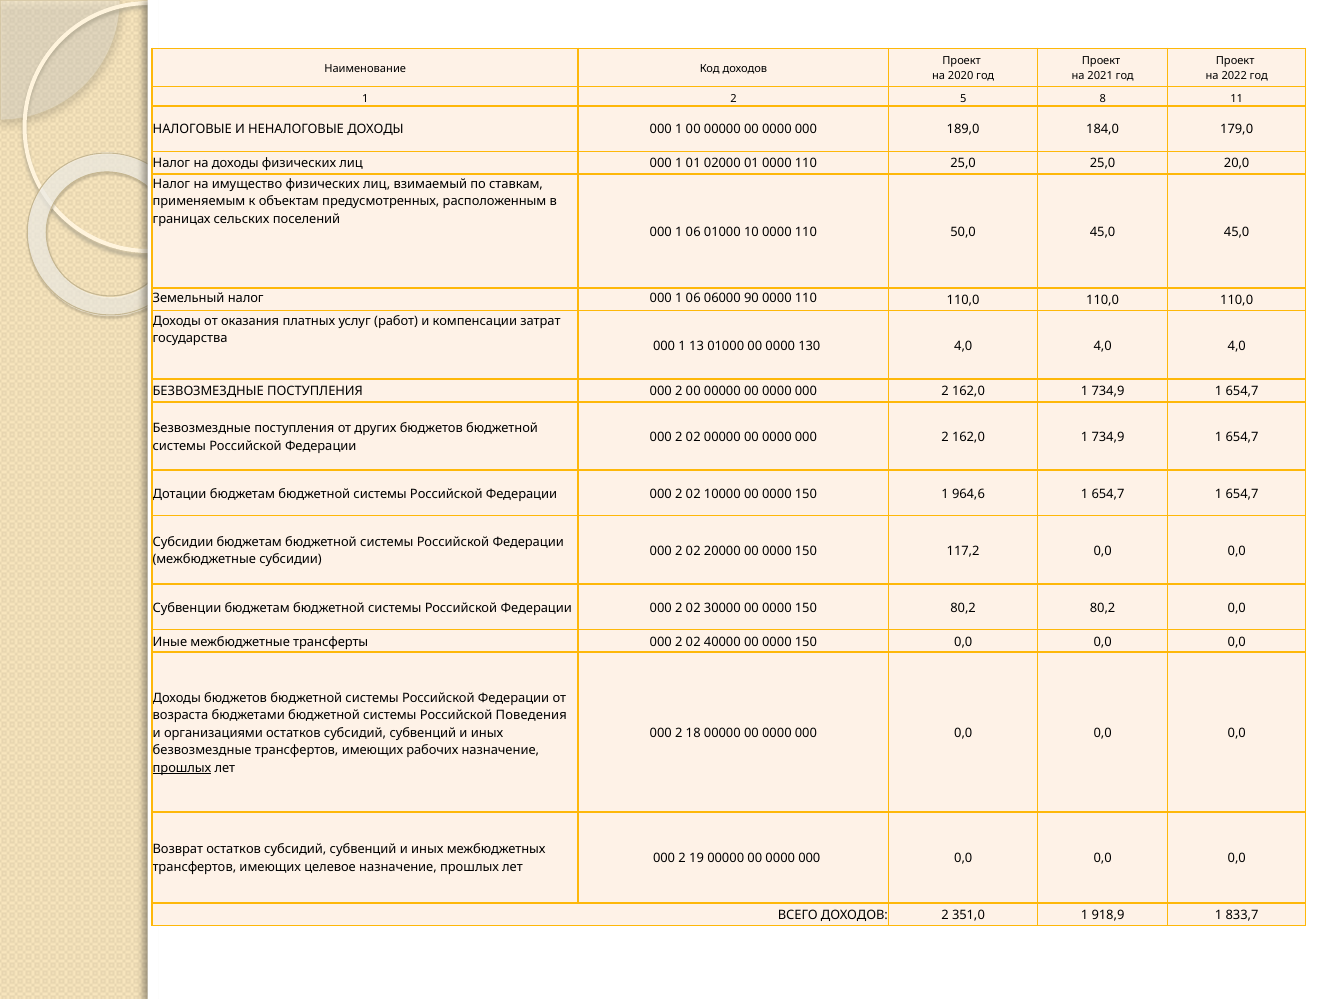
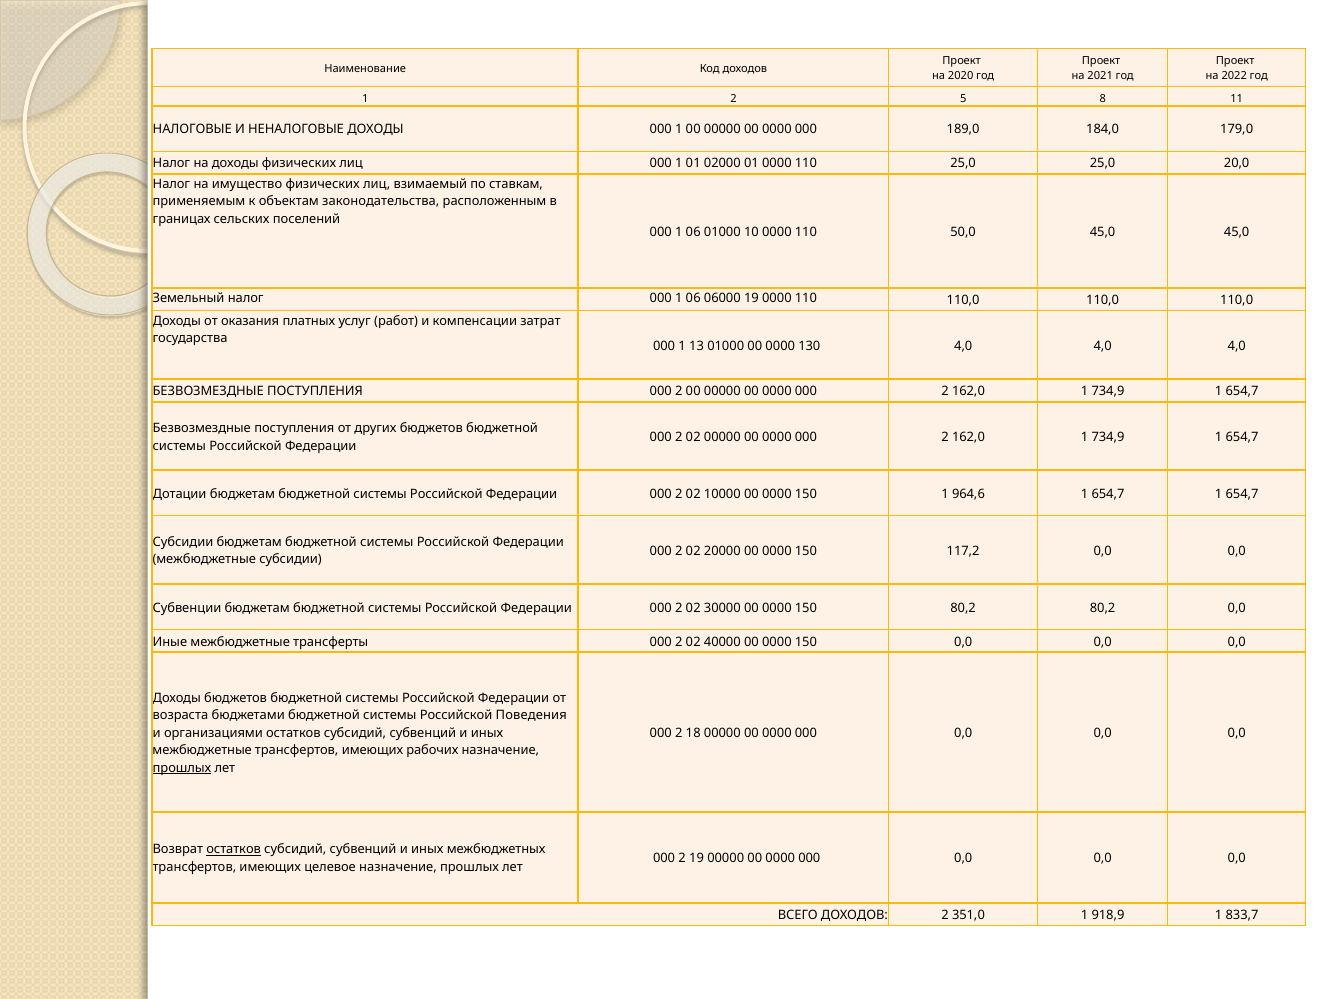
предусмотренных: предусмотренных -> законодательства (381, 202)
06000 90: 90 -> 19 (751, 298)
безвозмездные: безвозмездные -> межбюджетные (202, 751)
остатков underline: none -> present (234, 850)
